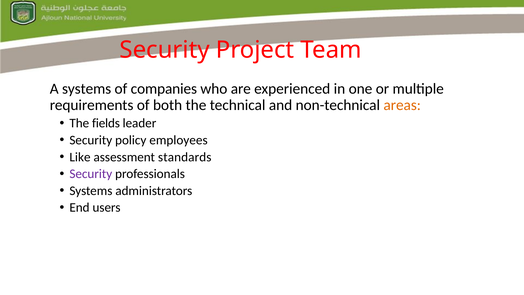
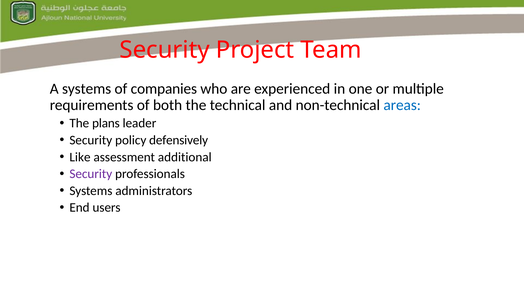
areas colour: orange -> blue (402, 105)
fields: fields -> plans (106, 123)
employees: employees -> defensively (179, 140)
standards: standards -> additional (185, 157)
